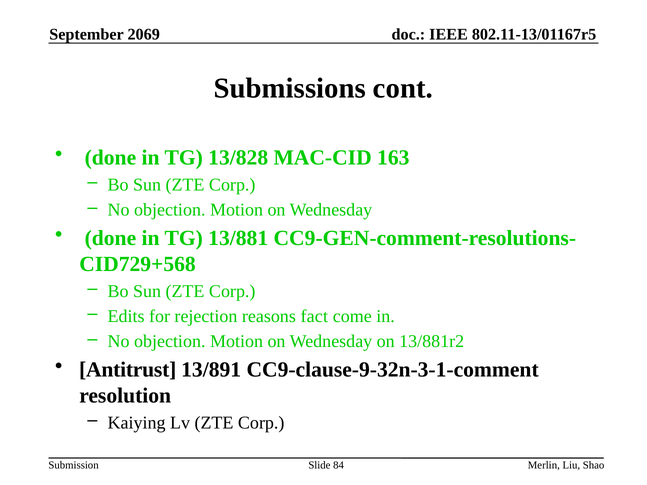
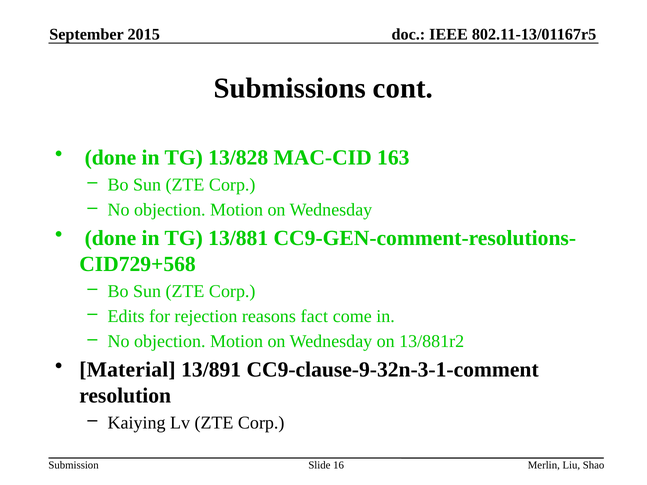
2069: 2069 -> 2015 (144, 35)
Antitrust: Antitrust -> Material (127, 370)
84: 84 -> 16 (339, 465)
